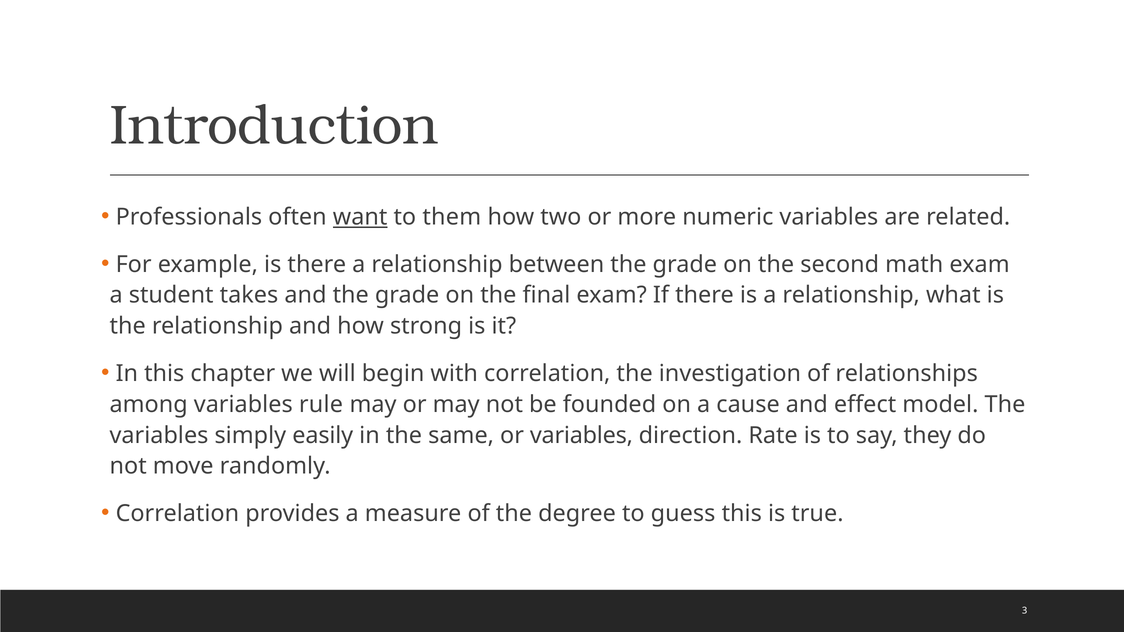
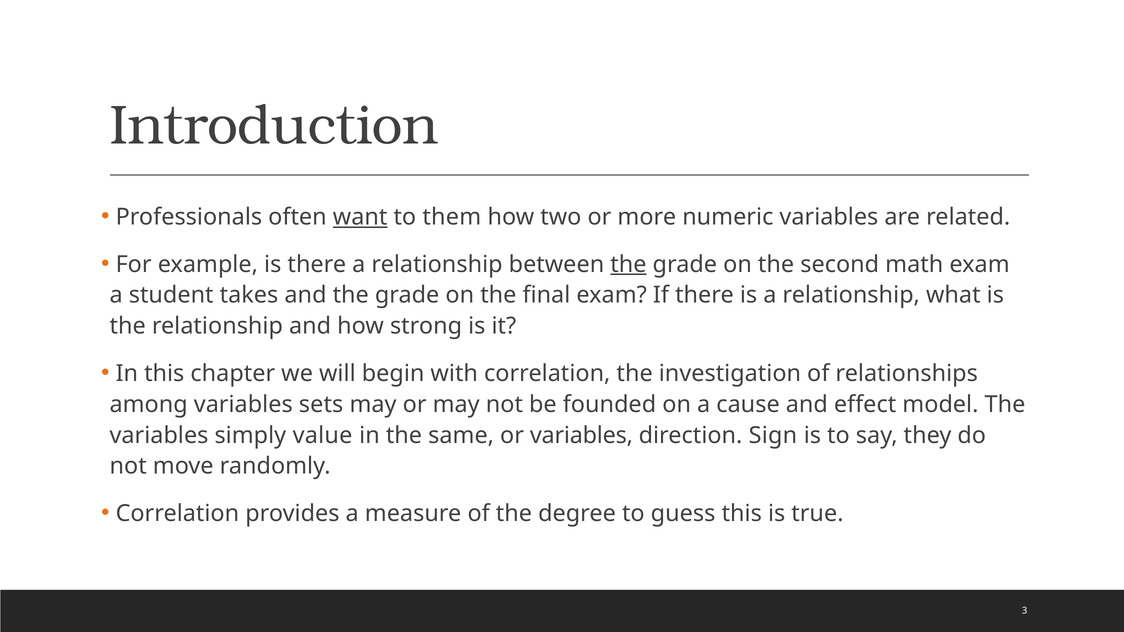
the underline: none -> present (628, 264)
rule: rule -> sets (321, 405)
easily: easily -> value (323, 435)
Rate: Rate -> Sign (773, 435)
